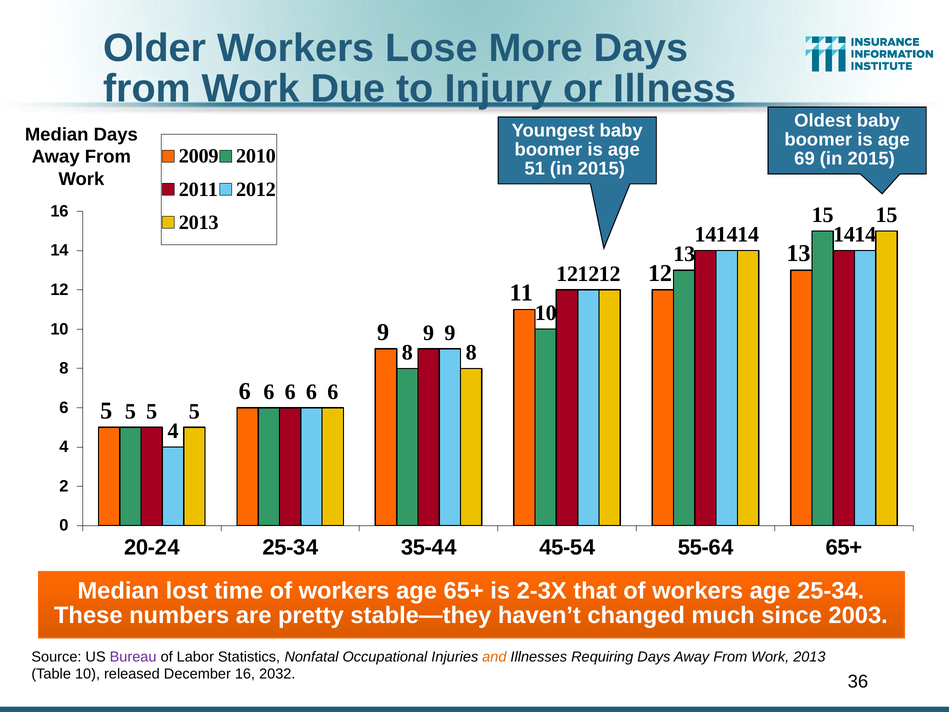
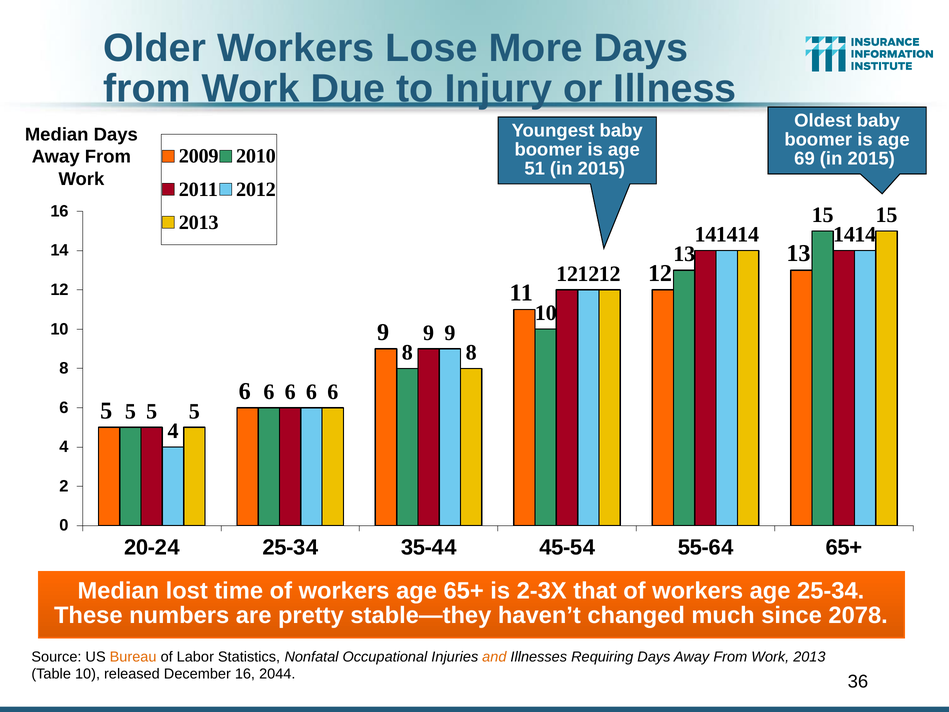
2003: 2003 -> 2078 (858, 615)
Bureau colour: purple -> orange (133, 657)
2032: 2032 -> 2044 (277, 674)
